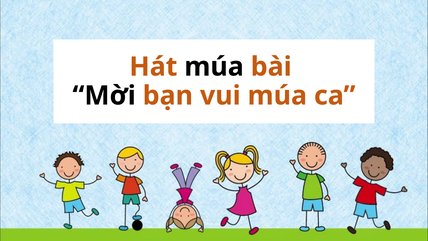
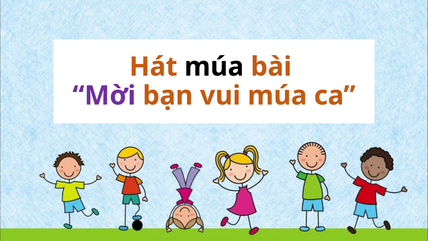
Mời colour: black -> purple (104, 96)
